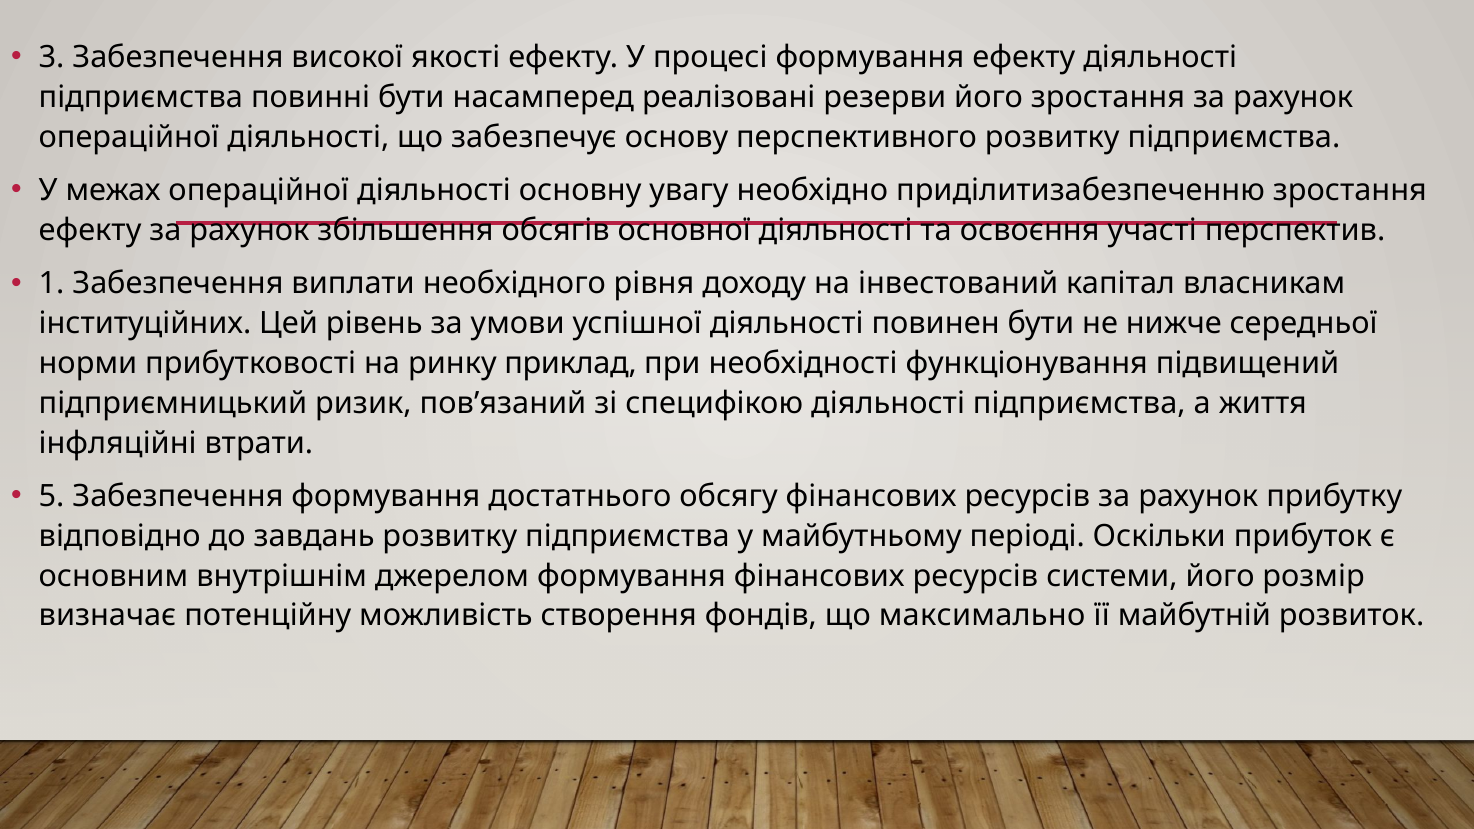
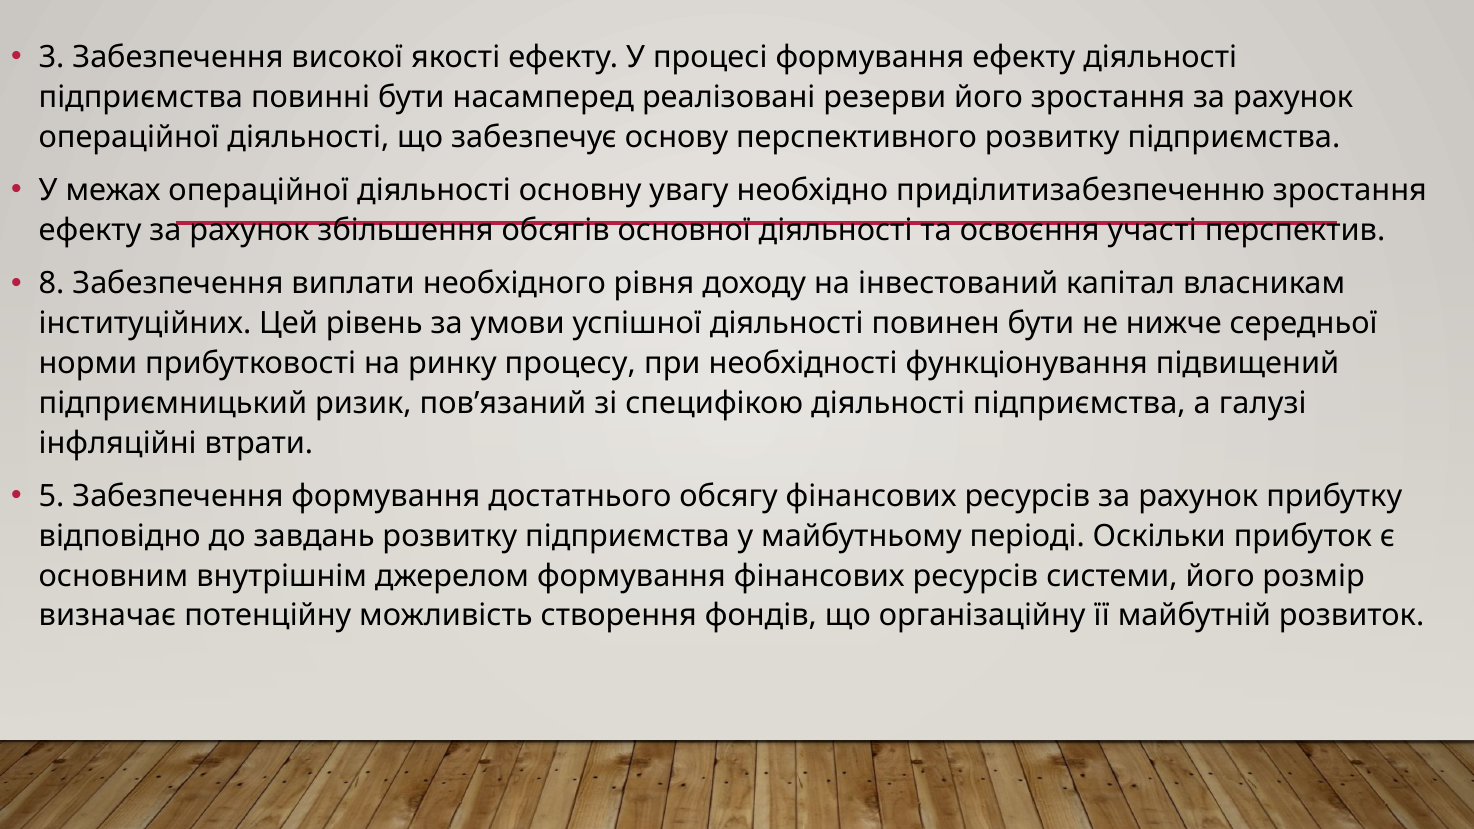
1: 1 -> 8 (52, 284)
приклад: приклад -> процесу (570, 363)
життя: життя -> галузі (1263, 403)
максимально: максимально -> організаційну (982, 616)
